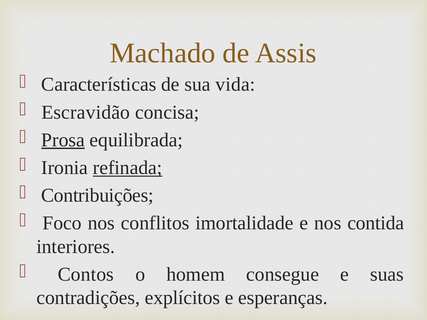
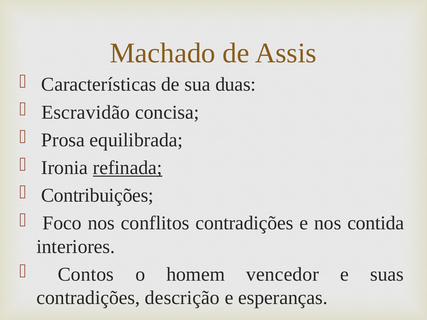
vida: vida -> duas (236, 85)
Prosa underline: present -> none (63, 140)
conflitos imortalidade: imortalidade -> contradições (244, 223)
consegue: consegue -> vencedor (283, 275)
explícitos: explícitos -> descrição (182, 298)
